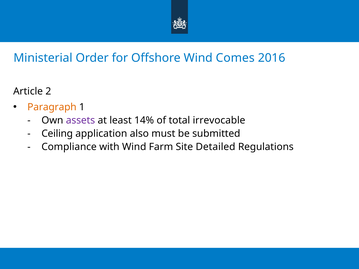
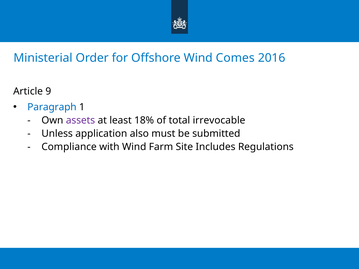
2: 2 -> 9 (48, 91)
Paragraph colour: orange -> blue (52, 107)
14%: 14% -> 18% (144, 120)
Ceiling: Ceiling -> Unless (57, 134)
Detailed: Detailed -> Includes (216, 147)
